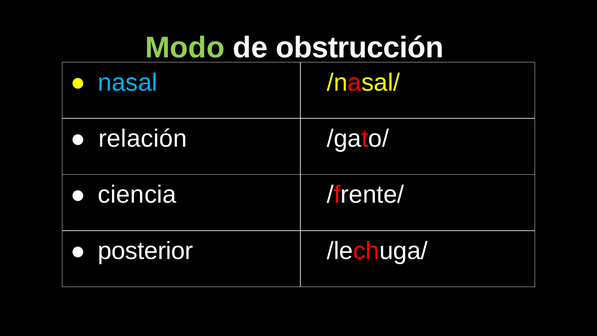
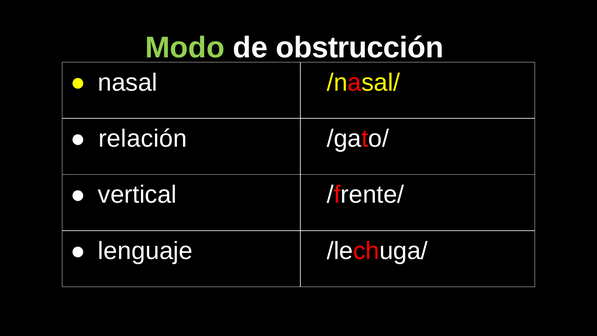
nasal colour: light blue -> white (128, 82)
ciencia: ciencia -> vertical (137, 195)
posterior: posterior -> lenguaje (145, 251)
